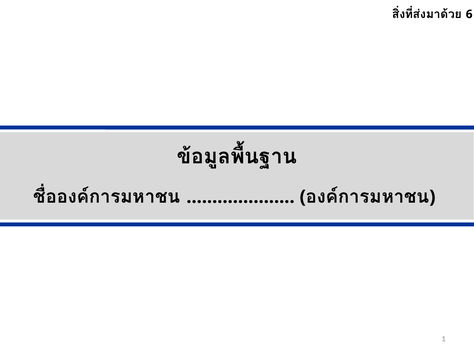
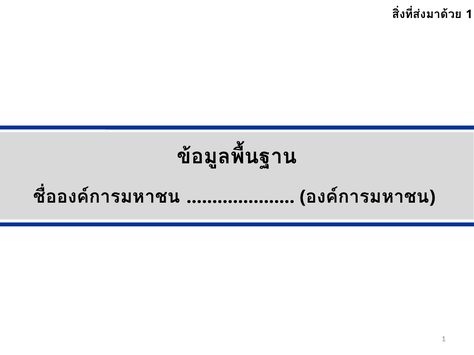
6: 6 -> 1 (469, 14)
